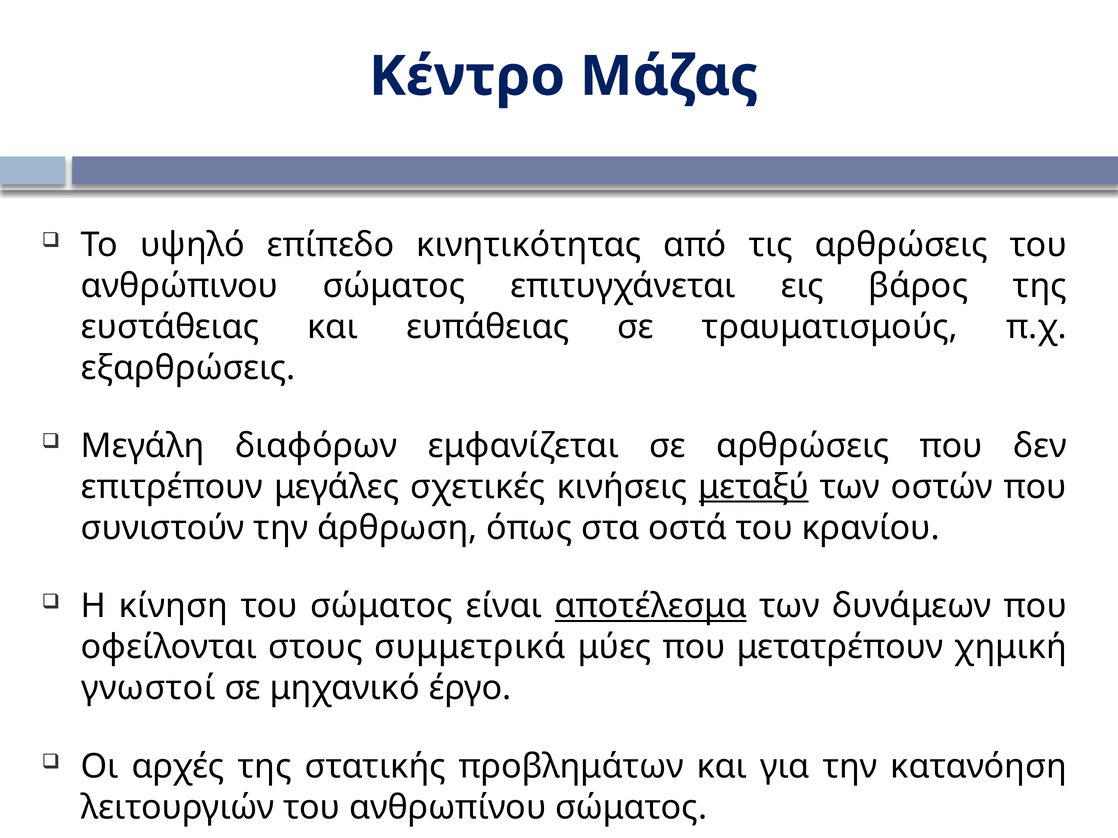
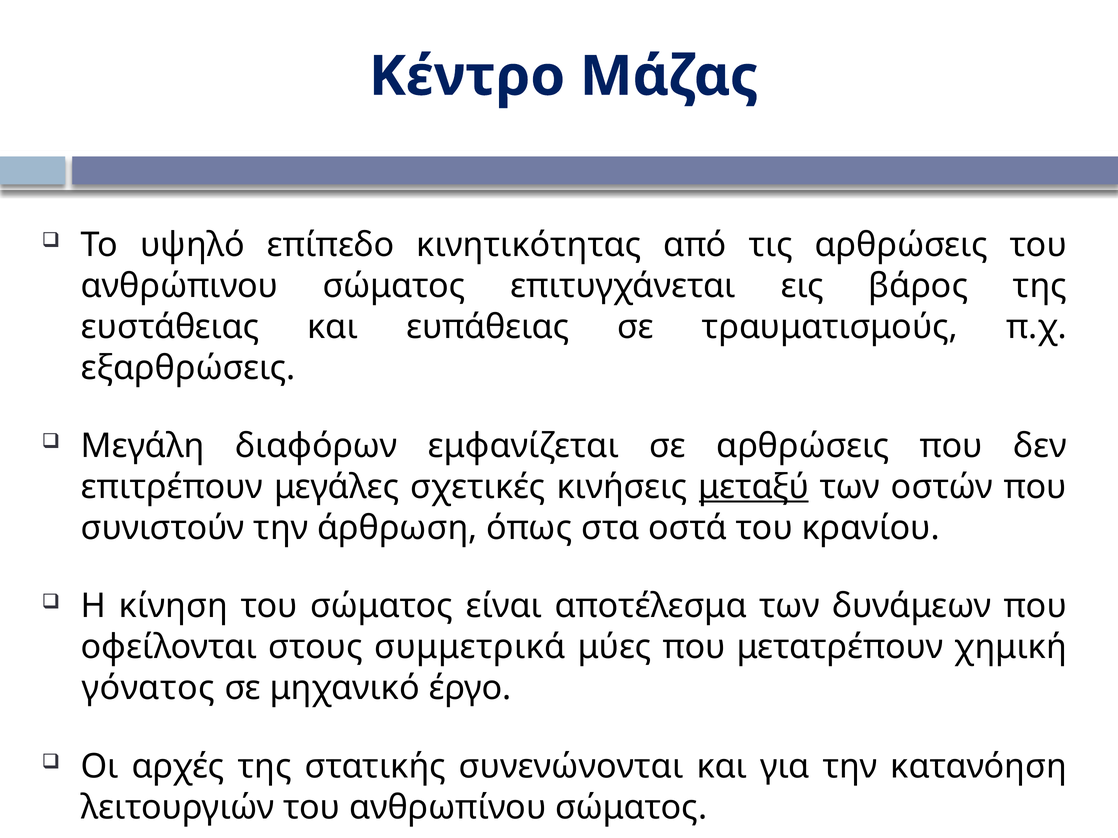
αποτέλεσμα underline: present -> none (651, 607)
γνωστοί: γνωστοί -> γόνατος (148, 688)
προβλημάτων: προβλημάτων -> συνενώνονται (571, 767)
